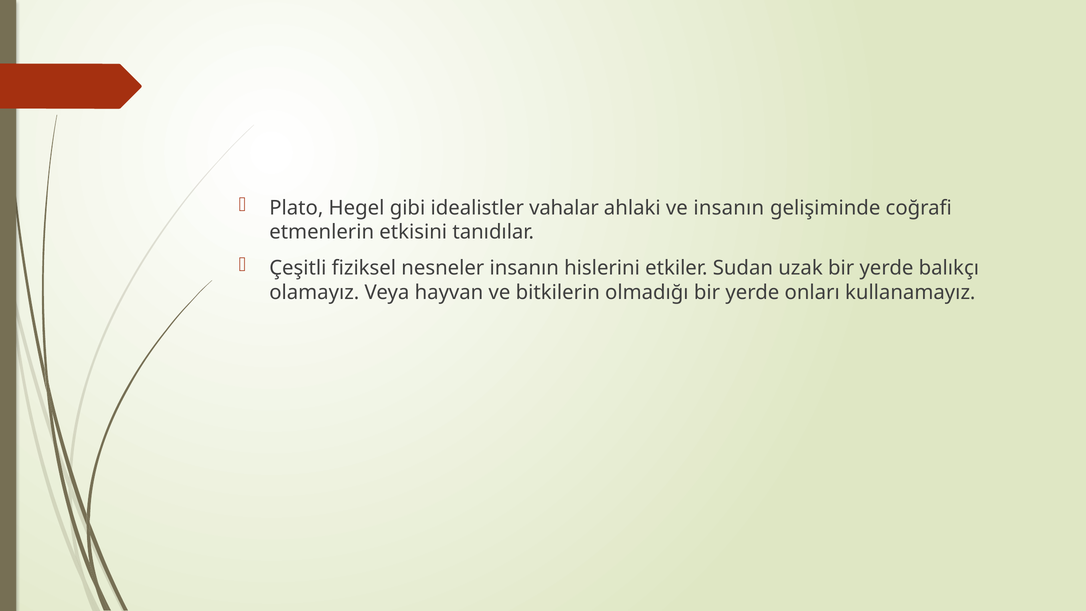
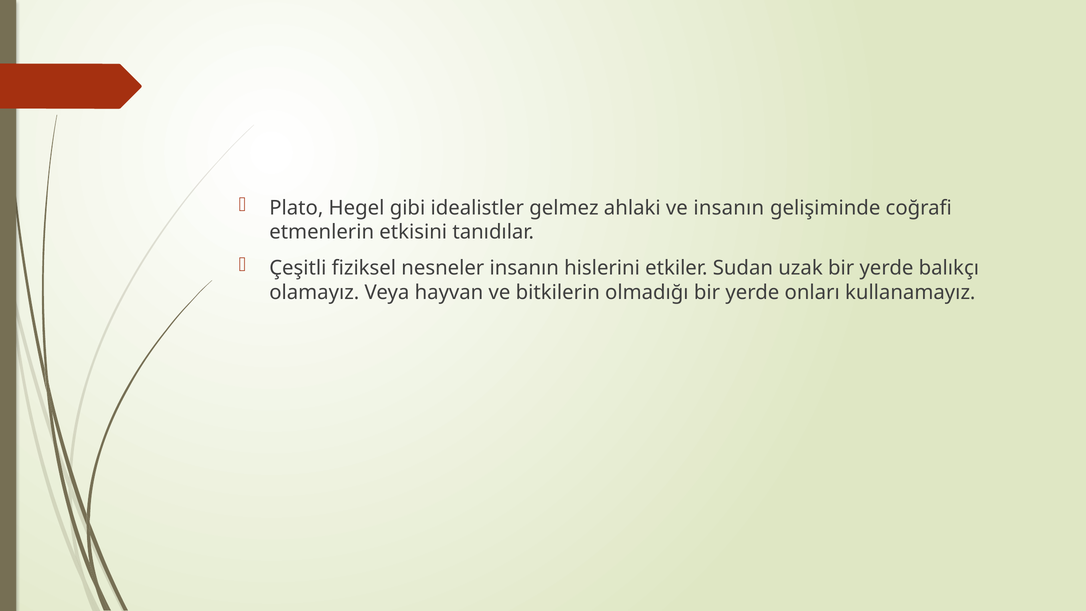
vahalar: vahalar -> gelmez (564, 208)
